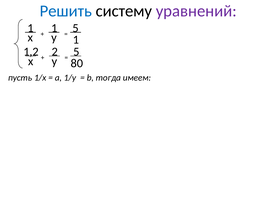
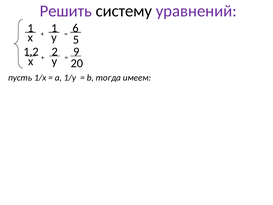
Решить colour: blue -> purple (66, 11)
1 5: 5 -> 6 (76, 28)
у 1: 1 -> 5 (76, 40)
2 5: 5 -> 9 (76, 52)
80: 80 -> 20 (77, 63)
